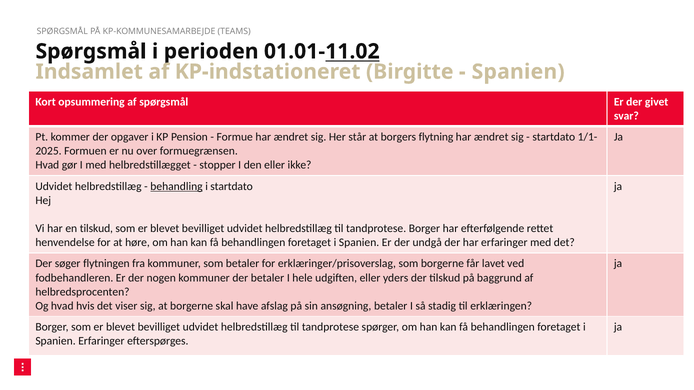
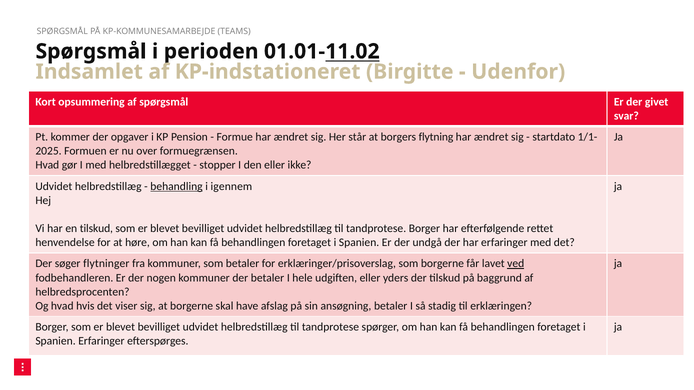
Spanien: Spanien -> Udenfor (518, 72)
i startdato: startdato -> igennem (231, 186)
flytningen: flytningen -> flytninger (106, 264)
ved underline: none -> present (516, 264)
